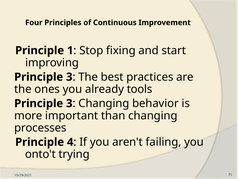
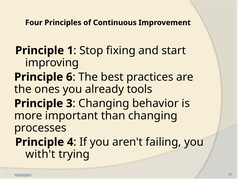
3: 3 -> 6 (69, 77)
onto't: onto't -> with't (40, 154)
